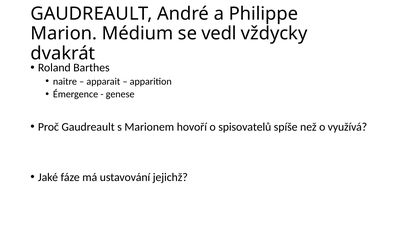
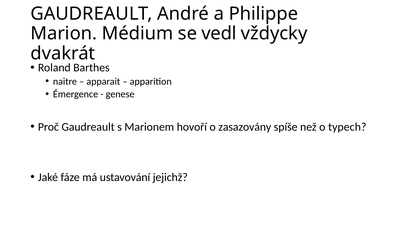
spisovatelů: spisovatelů -> zasazovány (245, 127)
využívá: využívá -> typech (347, 127)
